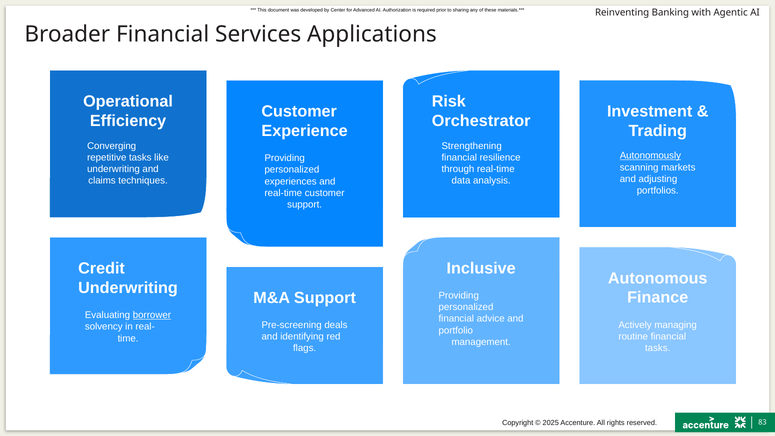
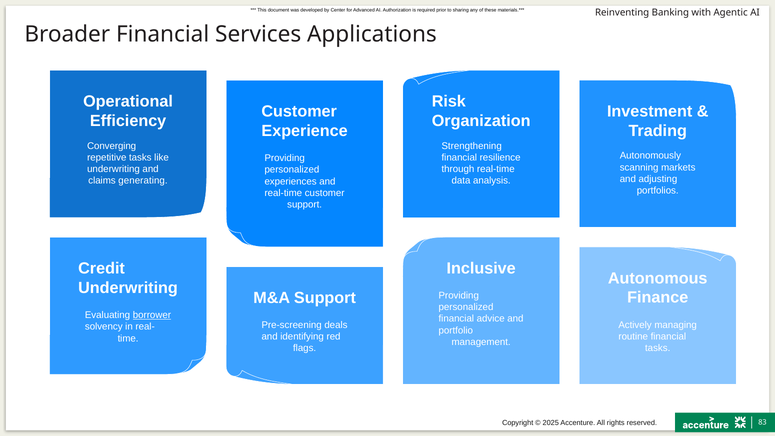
Orchestrator: Orchestrator -> Organization (481, 121)
Autonomously underline: present -> none (650, 156)
techniques: techniques -> generating (143, 181)
